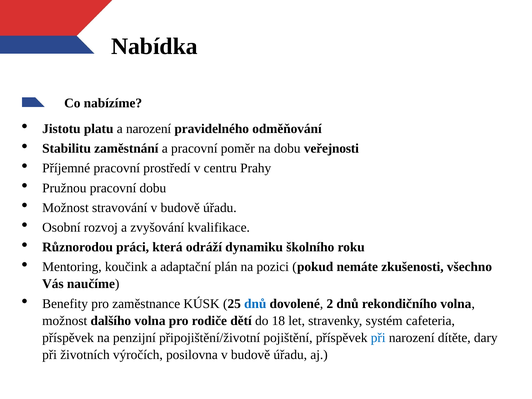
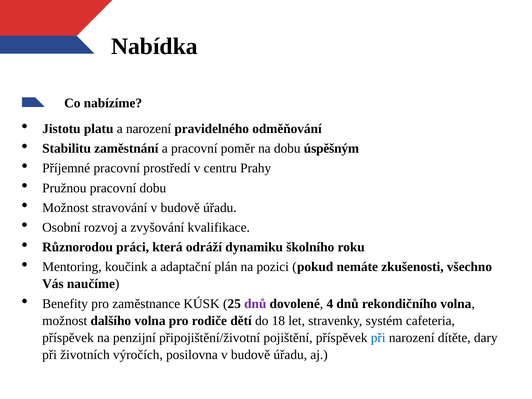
veřejnosti: veřejnosti -> úspěšným (331, 148)
dnů colour: blue -> purple (255, 304)
2: 2 -> 4 (330, 304)
